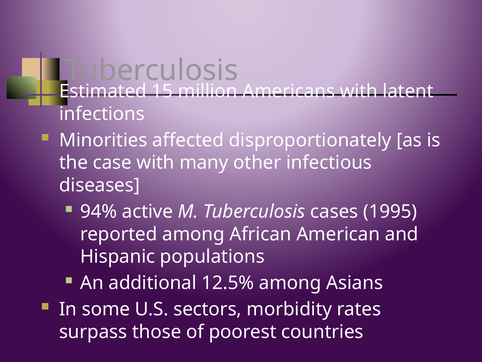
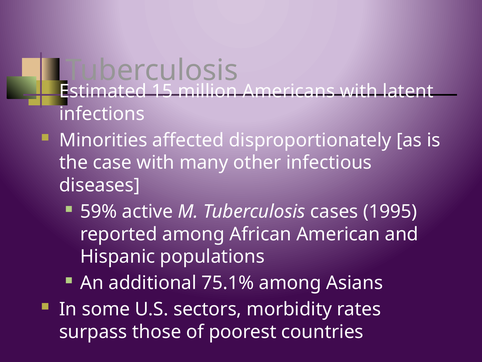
94%: 94% -> 59% (99, 211)
12.5%: 12.5% -> 75.1% (228, 283)
